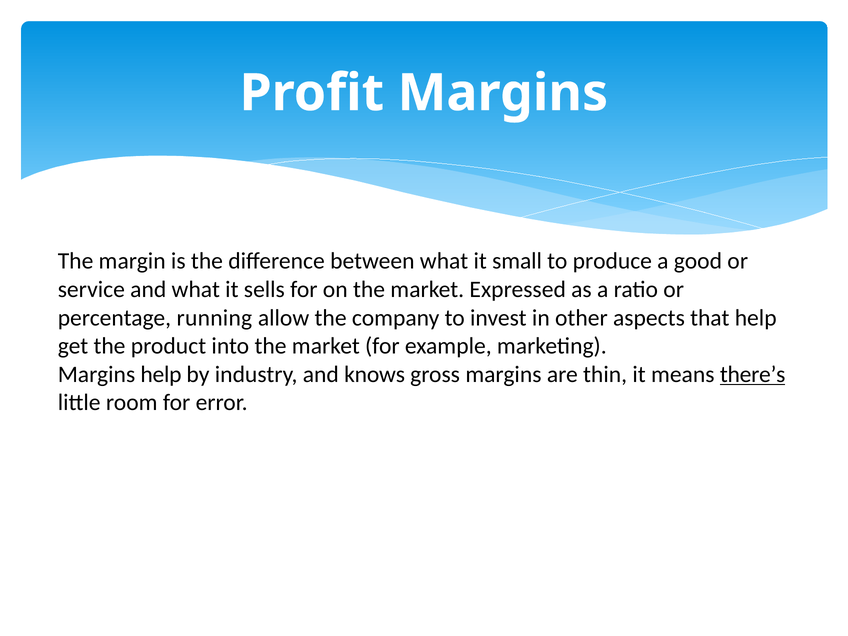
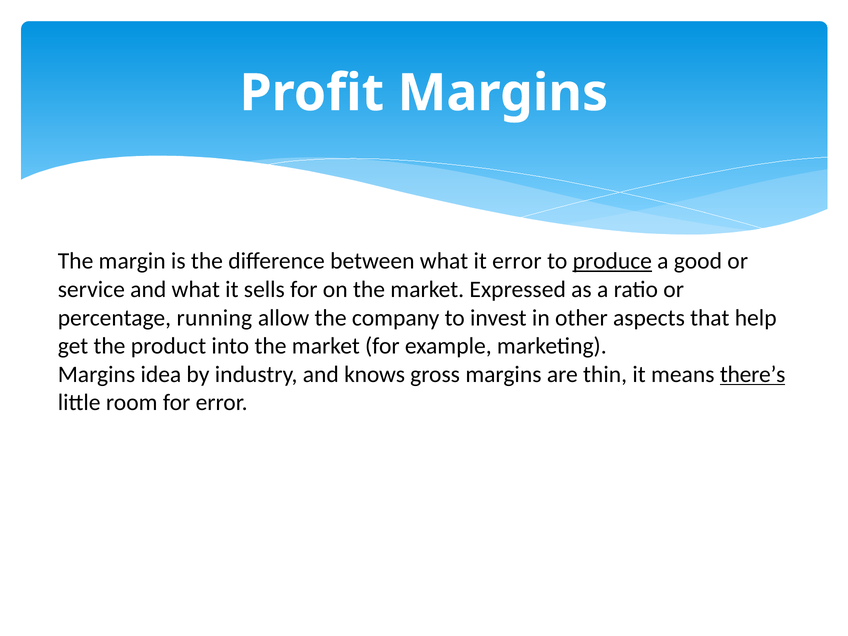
it small: small -> error (517, 261)
produce underline: none -> present (612, 261)
Margins help: help -> idea (161, 374)
